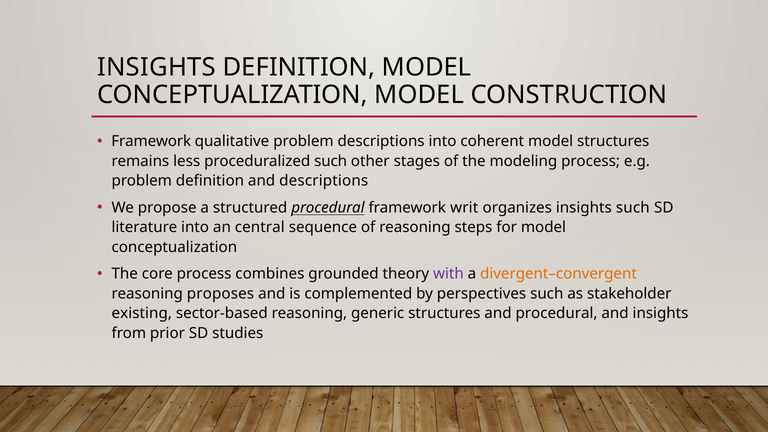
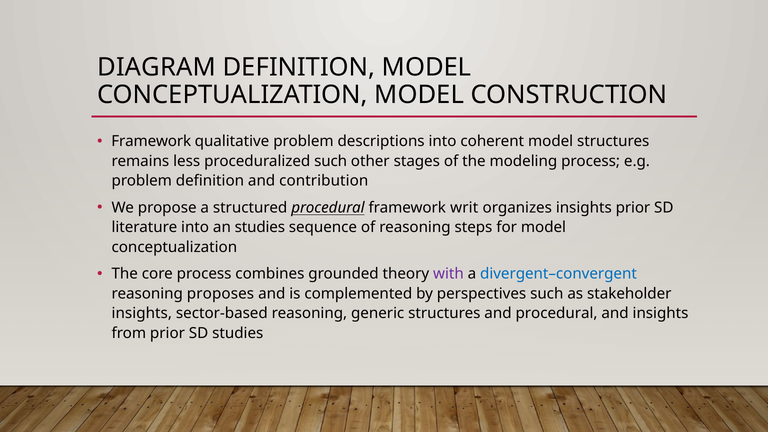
INSIGHTS: INSIGHTS -> DIAGRAM (157, 67)
and descriptions: descriptions -> contribution (324, 181)
insights such: such -> prior (633, 208)
an central: central -> studies (260, 227)
divergent–convergent colour: orange -> blue (558, 274)
existing: existing -> insights (142, 313)
